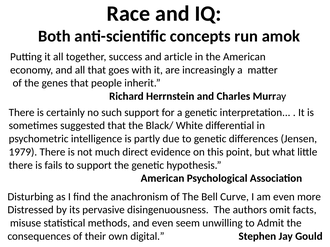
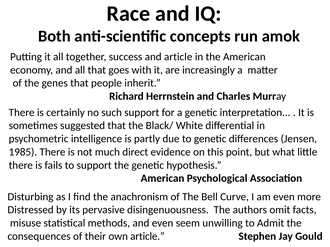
1979: 1979 -> 1985 (23, 152)
own digital: digital -> article (147, 237)
